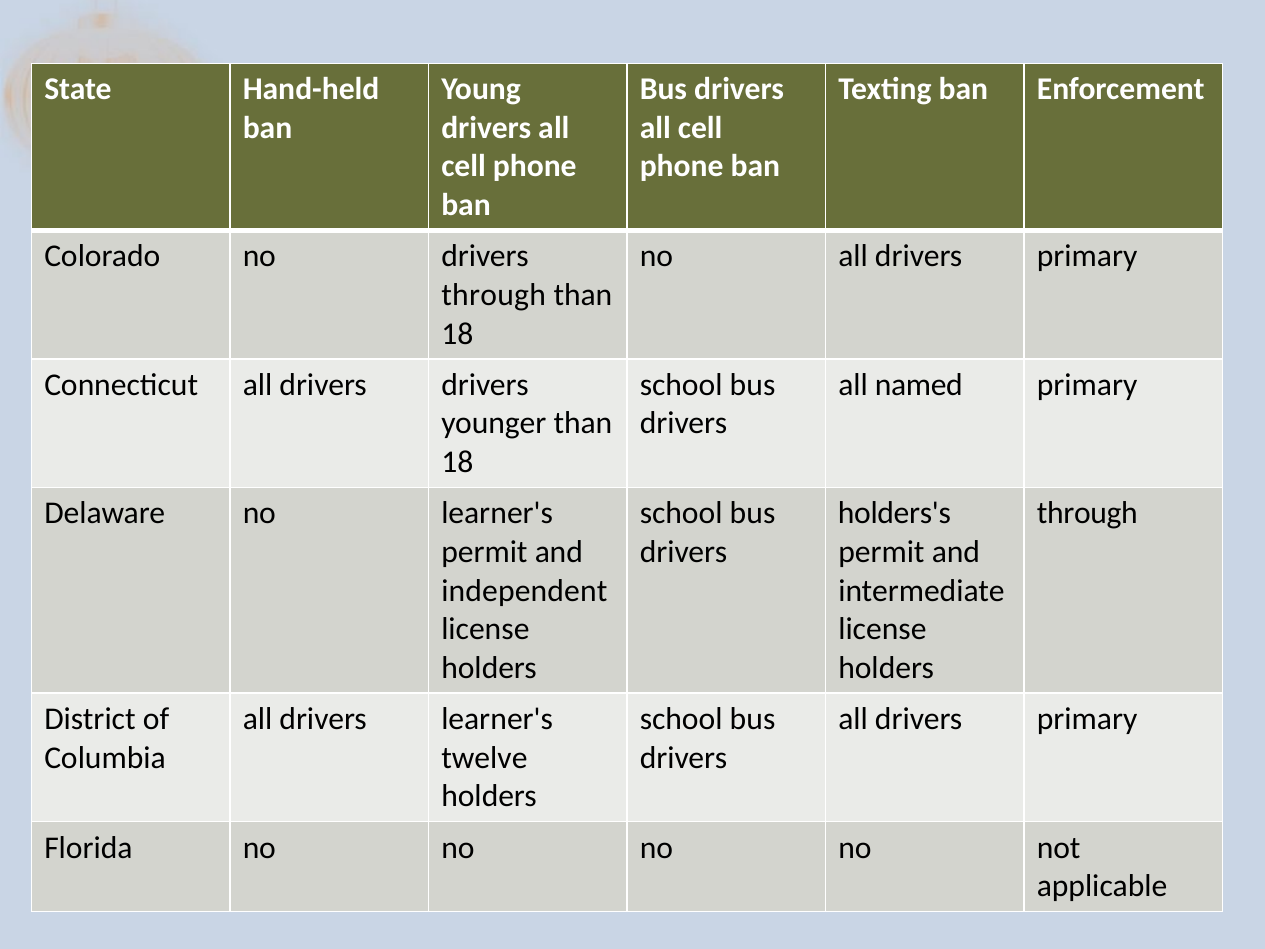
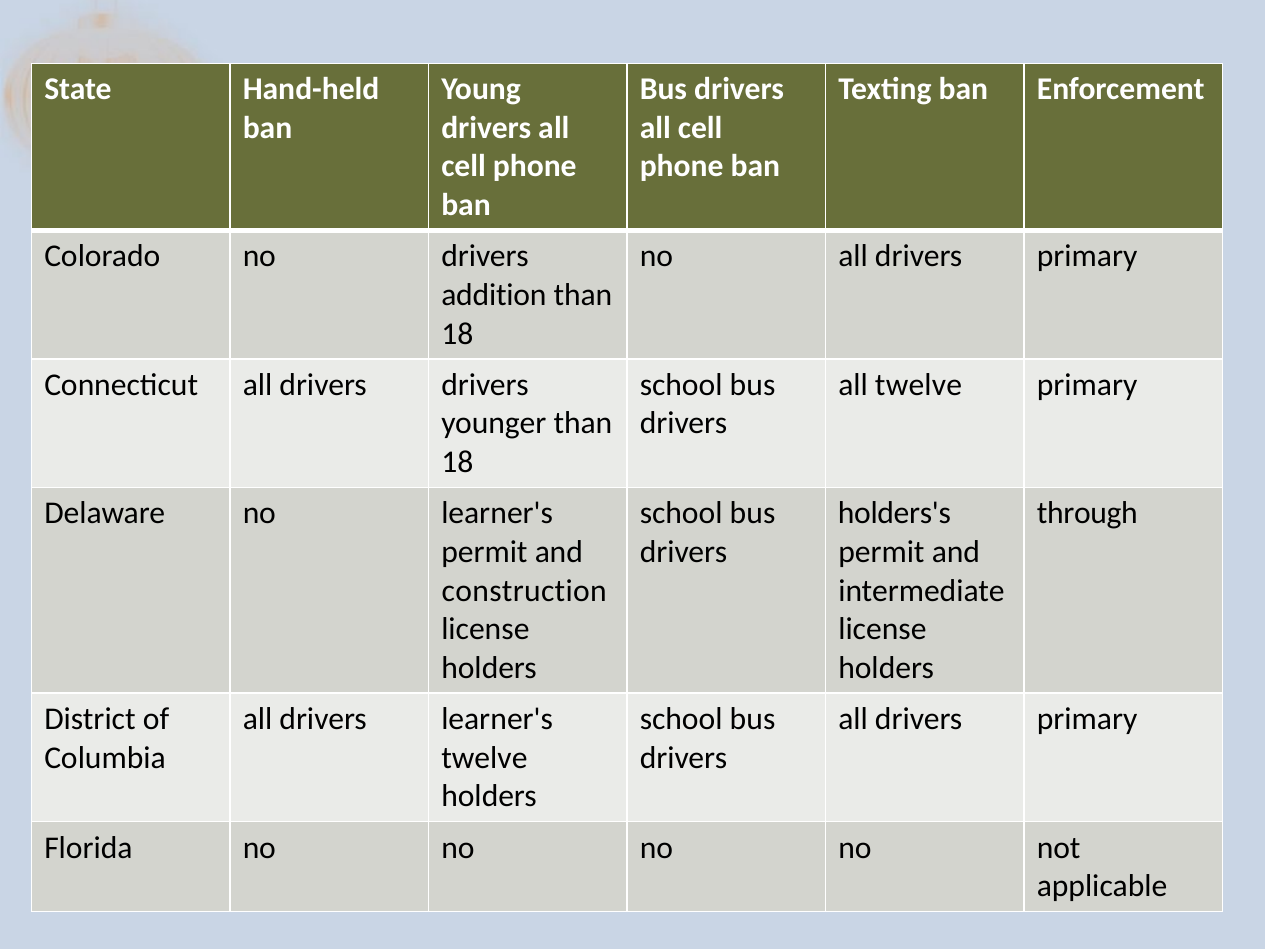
through: through -> addition (494, 295)
all named: named -> twelve (919, 385)
independent: independent -> construction (524, 591)
